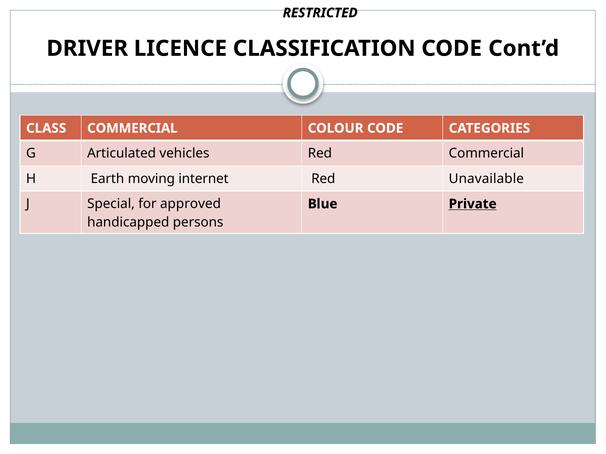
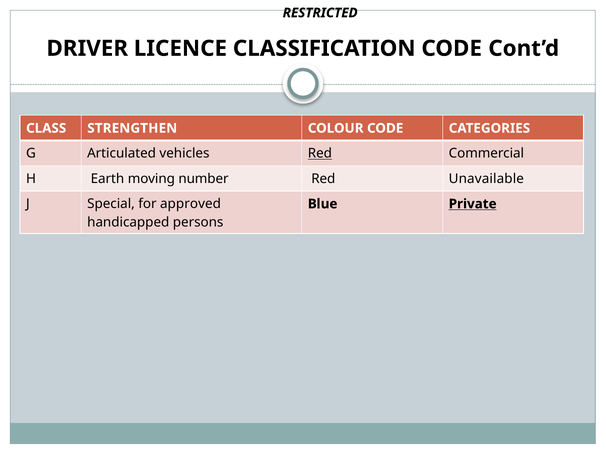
CLASS COMMERCIAL: COMMERCIAL -> STRENGTHEN (132, 128)
Red underline: none -> present (320, 154)
internet: internet -> number (204, 179)
